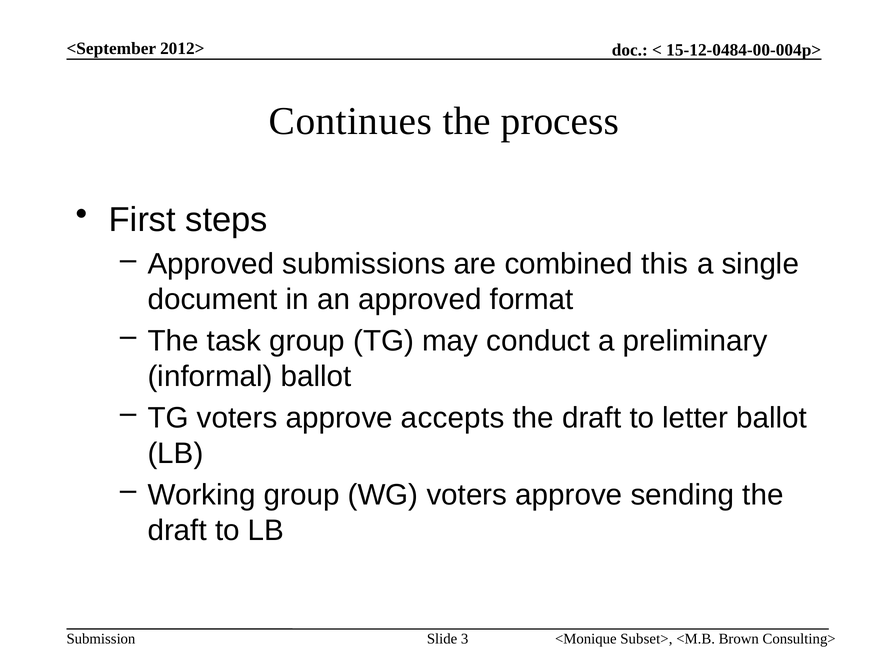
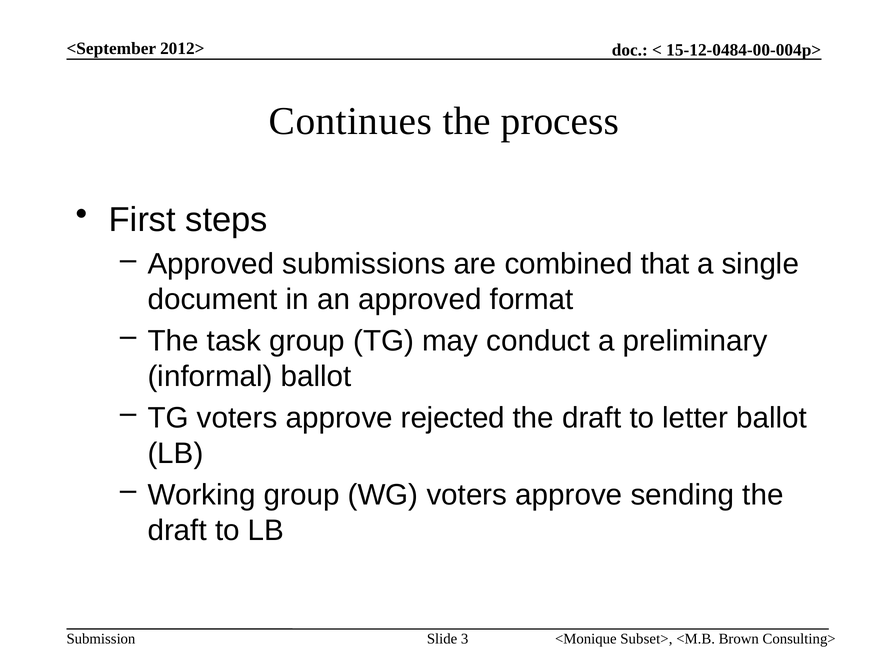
this: this -> that (665, 264)
accepts: accepts -> rejected (453, 418)
